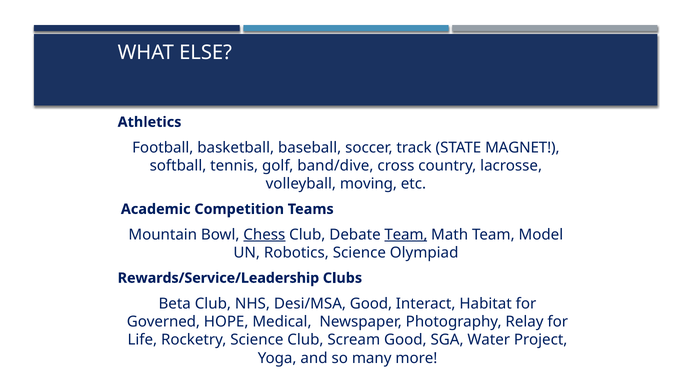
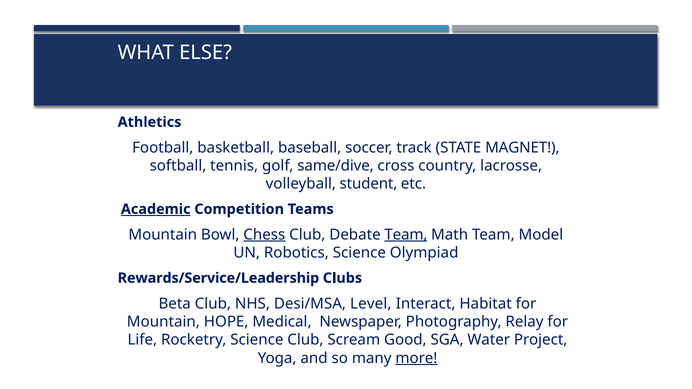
band/dive: band/dive -> same/dive (336, 166)
moving: moving -> student (368, 184)
Academic underline: none -> present (156, 209)
Desi/MSA Good: Good -> Level (371, 304)
Governed: Governed -> Mountain (163, 322)
more underline: none -> present (416, 358)
